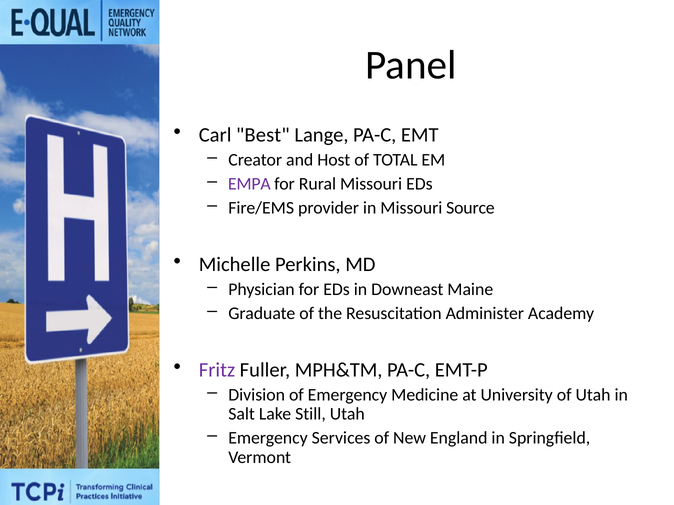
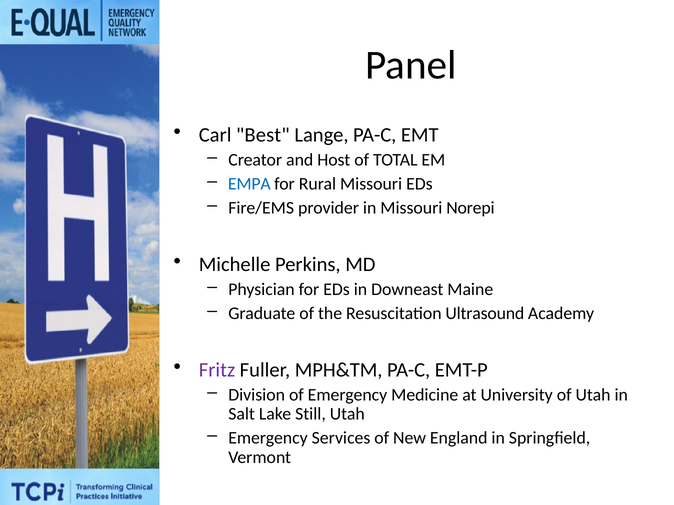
EMPA colour: purple -> blue (249, 184)
Source: Source -> Norepi (470, 208)
Administer: Administer -> Ultrasound (485, 314)
